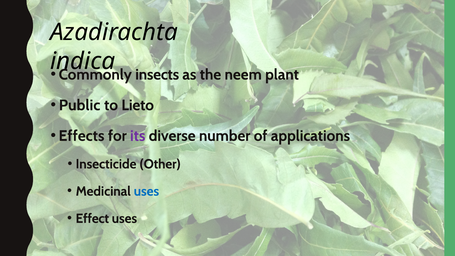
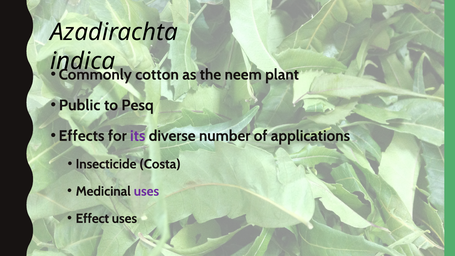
insects: insects -> cotton (157, 75)
Lieto: Lieto -> Pesq (138, 105)
Other: Other -> Costa (160, 164)
uses colour: blue -> purple (146, 191)
